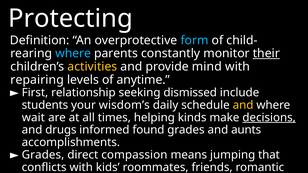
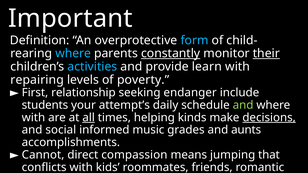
Protecting: Protecting -> Important (70, 18)
constantly underline: none -> present (171, 54)
activities colour: yellow -> light blue (92, 67)
mind: mind -> learn (207, 67)
anytime: anytime -> poverty (143, 80)
dismissed: dismissed -> endanger (190, 93)
wisdom’s: wisdom’s -> attempt’s (124, 105)
and colour: yellow -> light green (243, 105)
wait: wait -> with (33, 118)
all underline: none -> present (89, 118)
drugs: drugs -> social (61, 130)
found: found -> music (148, 130)
Grades: Grades -> Cannot (43, 155)
